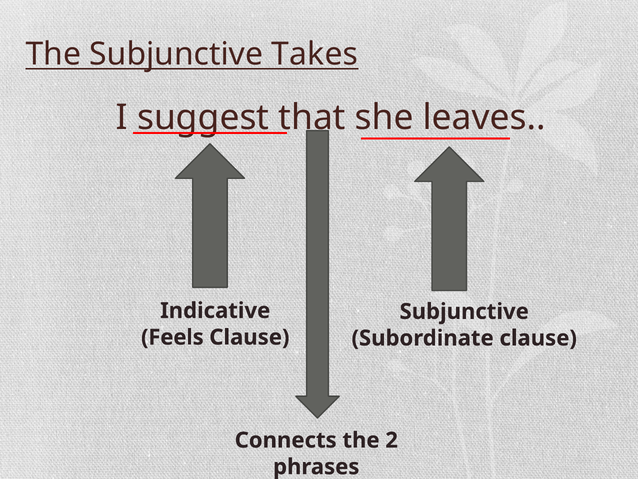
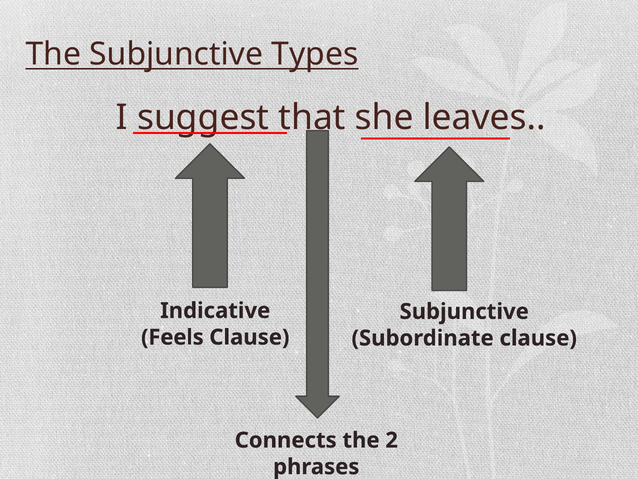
Takes: Takes -> Types (315, 54)
